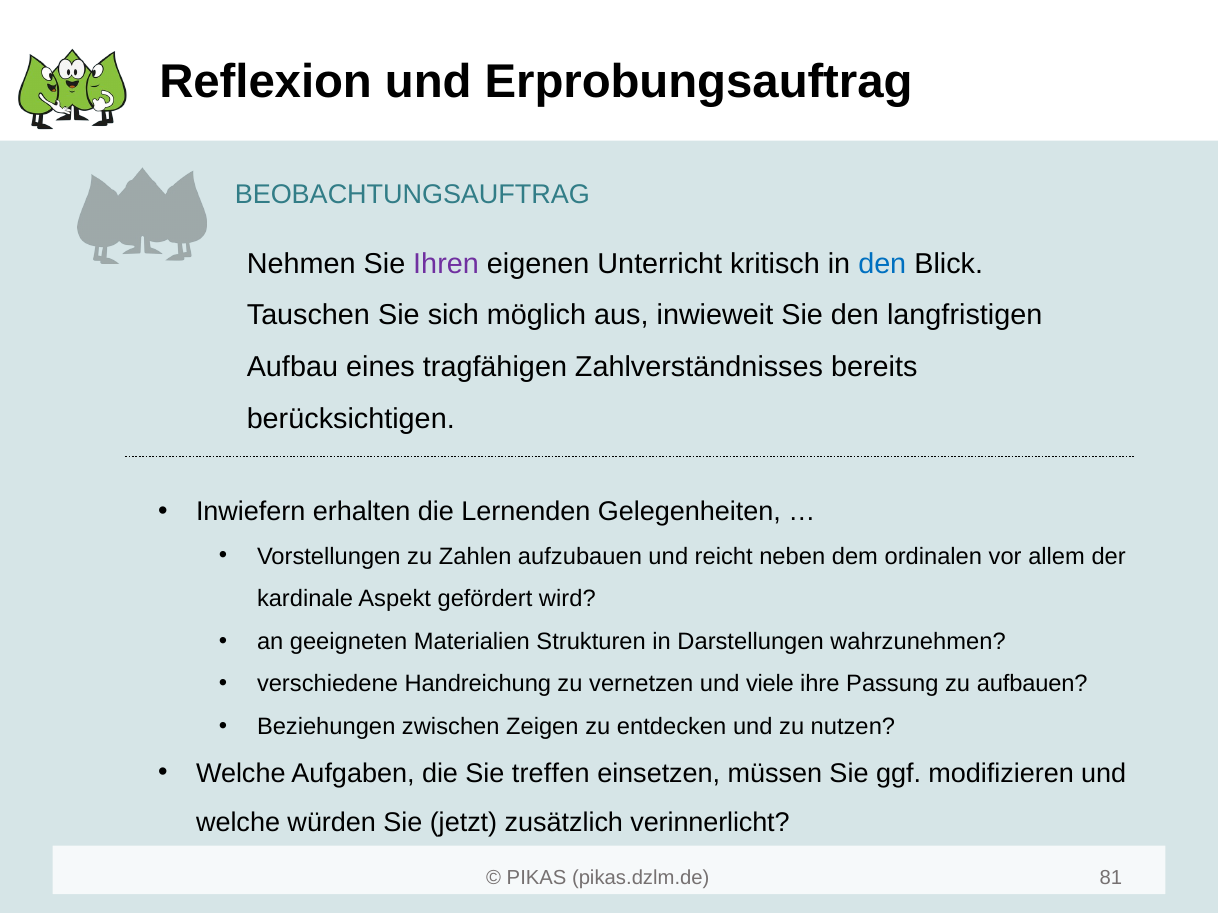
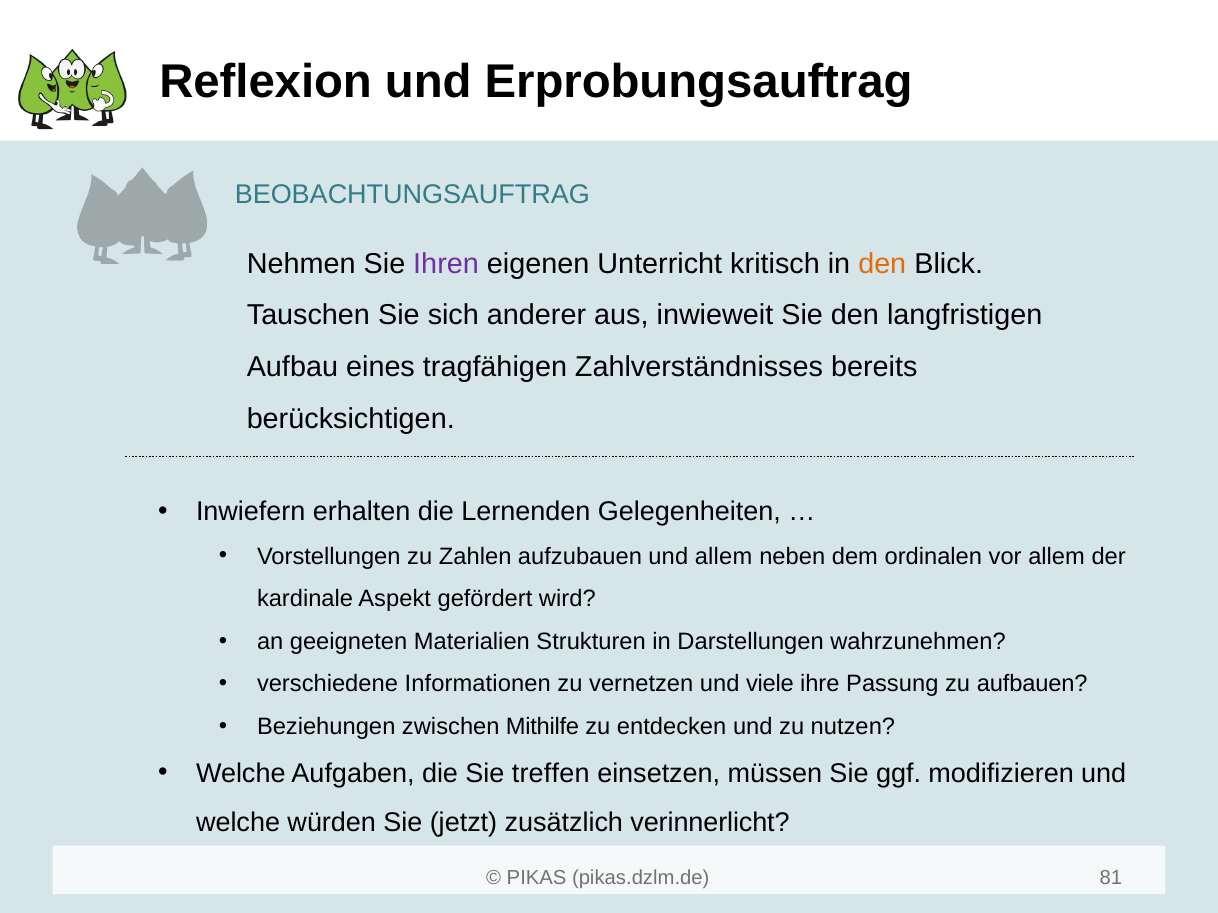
den colour: blue -> orange (882, 264)
möglich: möglich -> anderer (536, 315)
und reicht: reicht -> allem (724, 557)
Handreichung: Handreichung -> Informationen (478, 685)
Zeigen: Zeigen -> Mithilfe (543, 727)
